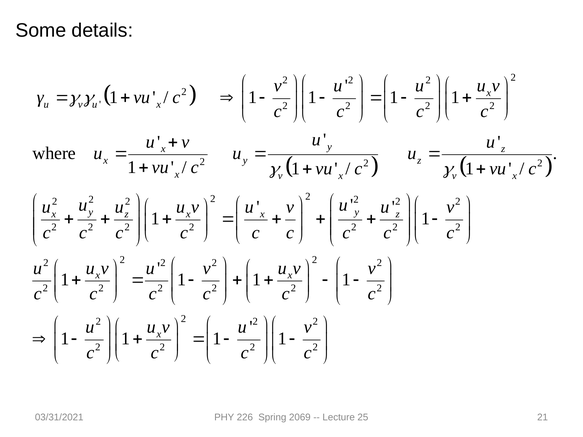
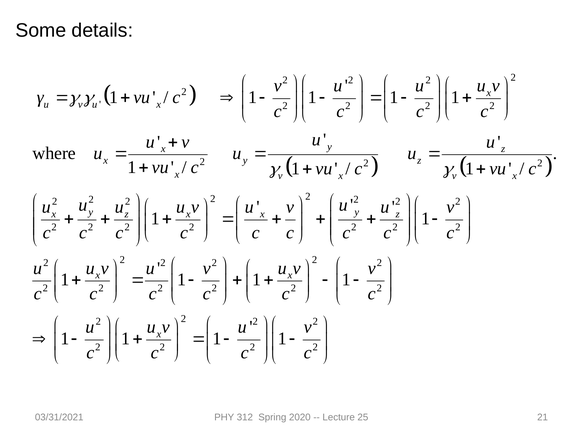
226: 226 -> 312 (245, 418)
2069: 2069 -> 2020 (300, 418)
